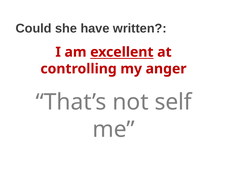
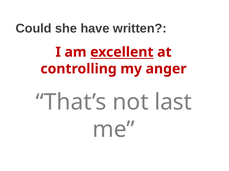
self: self -> last (173, 103)
